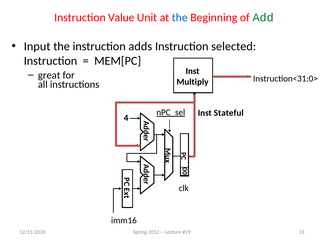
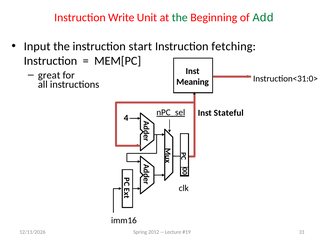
Value: Value -> Write (121, 18)
the colour: blue -> green (180, 18)
adds: adds -> start (140, 46)
selected: selected -> fetching (234, 46)
Multiply: Multiply -> Meaning (193, 82)
